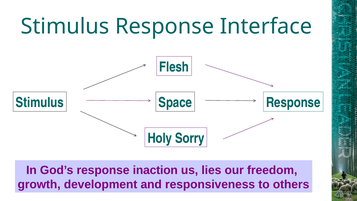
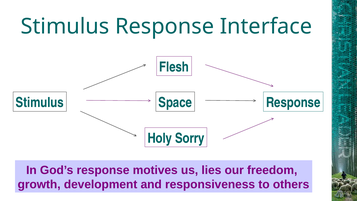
inaction: inaction -> motives (155, 170)
